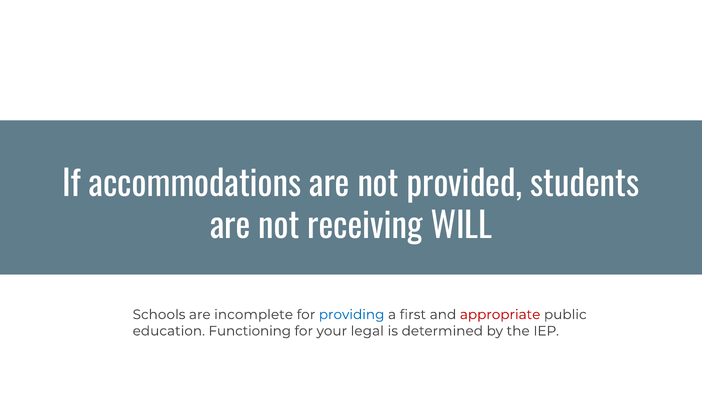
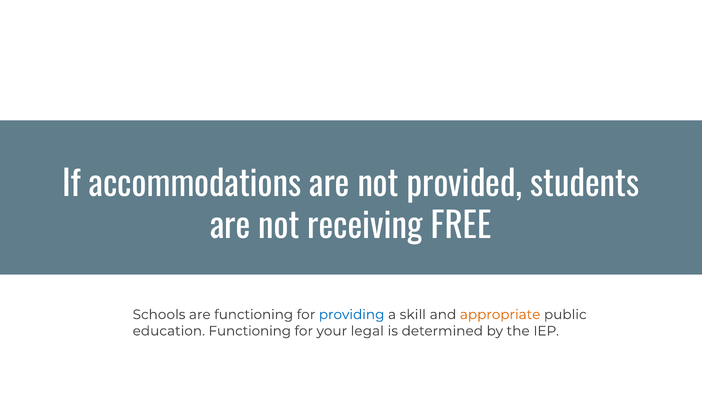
WILL: WILL -> FREE (461, 227)
are incomplete: incomplete -> functioning (254, 314)
first: first -> skill (413, 314)
appropriate colour: red -> orange (500, 314)
